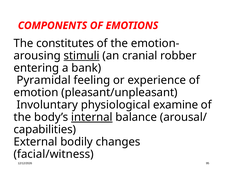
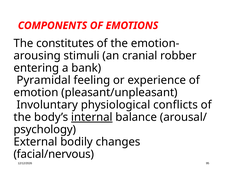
stimuli underline: present -> none (82, 55)
examine: examine -> conflicts (176, 104)
capabilities: capabilities -> psychology (45, 129)
facial/witness: facial/witness -> facial/nervous (54, 153)
